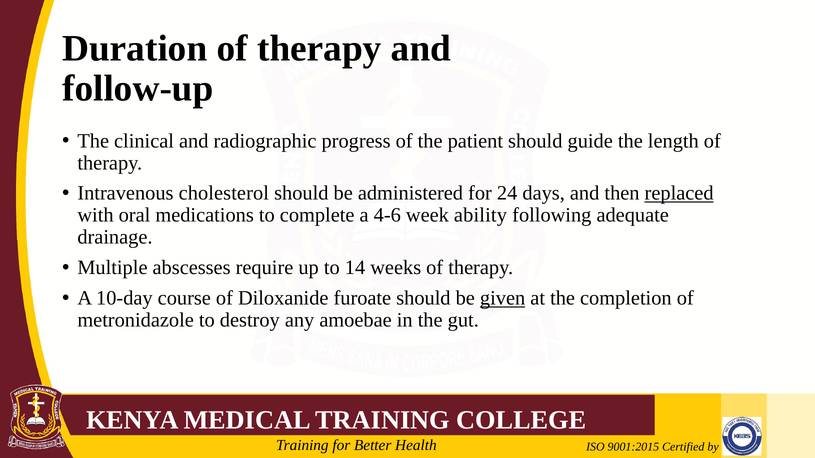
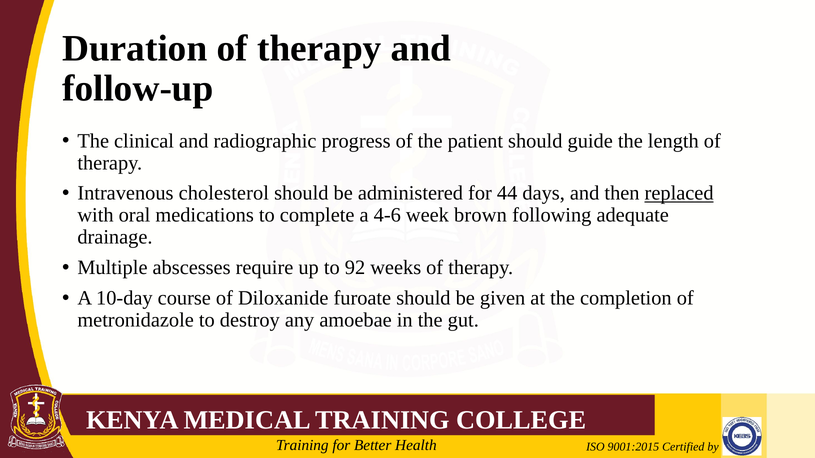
24: 24 -> 44 (507, 193)
ability: ability -> brown (480, 215)
14: 14 -> 92 (355, 268)
given underline: present -> none (503, 298)
